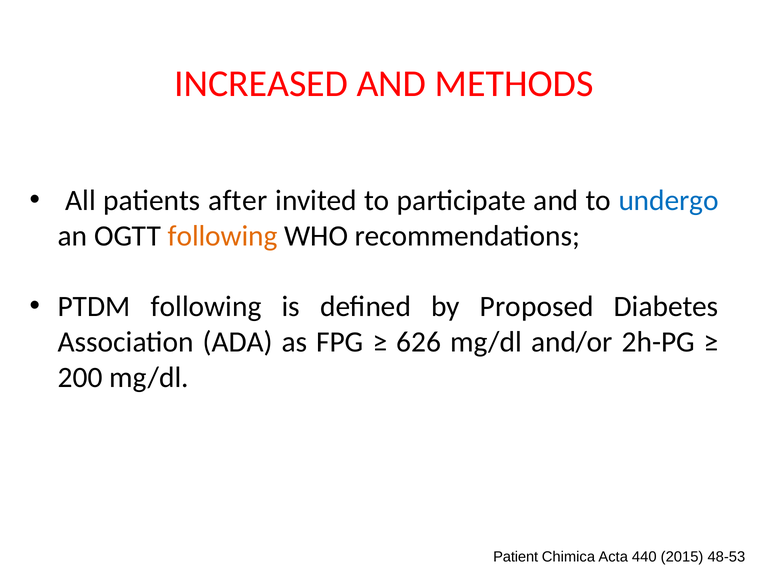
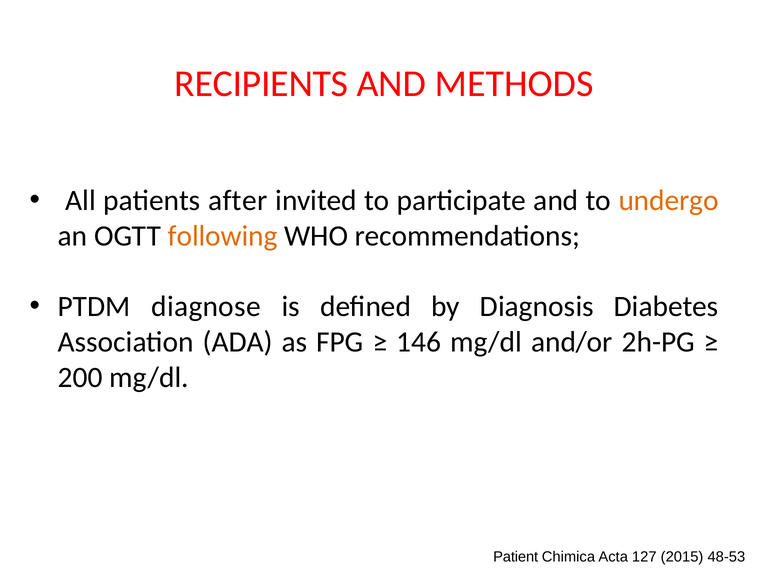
INCREASED: INCREASED -> RECIPIENTS (261, 84)
undergo colour: blue -> orange (669, 200)
PTDM following: following -> diagnose (206, 306)
Proposed: Proposed -> Diagnosis (537, 306)
626: 626 -> 146 (419, 342)
440: 440 -> 127 (644, 557)
